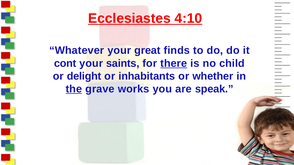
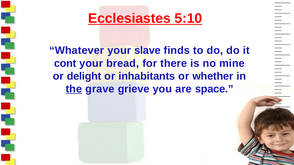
4:10: 4:10 -> 5:10 (188, 18)
great: great -> slave (147, 51)
saints: saints -> bread (123, 63)
there underline: present -> none (174, 63)
child: child -> mine (232, 63)
works: works -> grieve (134, 89)
speak: speak -> space (214, 89)
